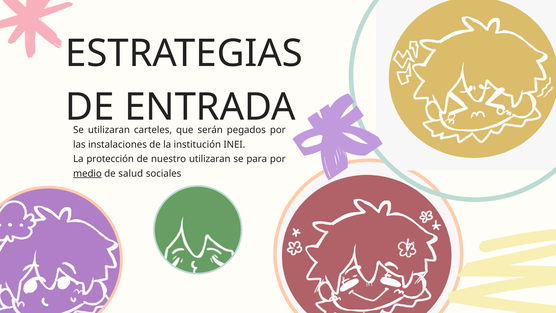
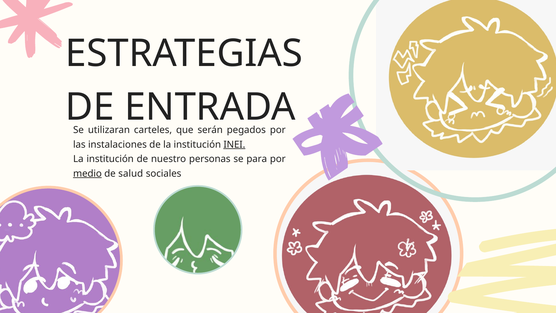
INEI underline: none -> present (234, 144)
protección: protección -> institución (110, 159)
nuestro utilizaran: utilizaran -> personas (210, 159)
